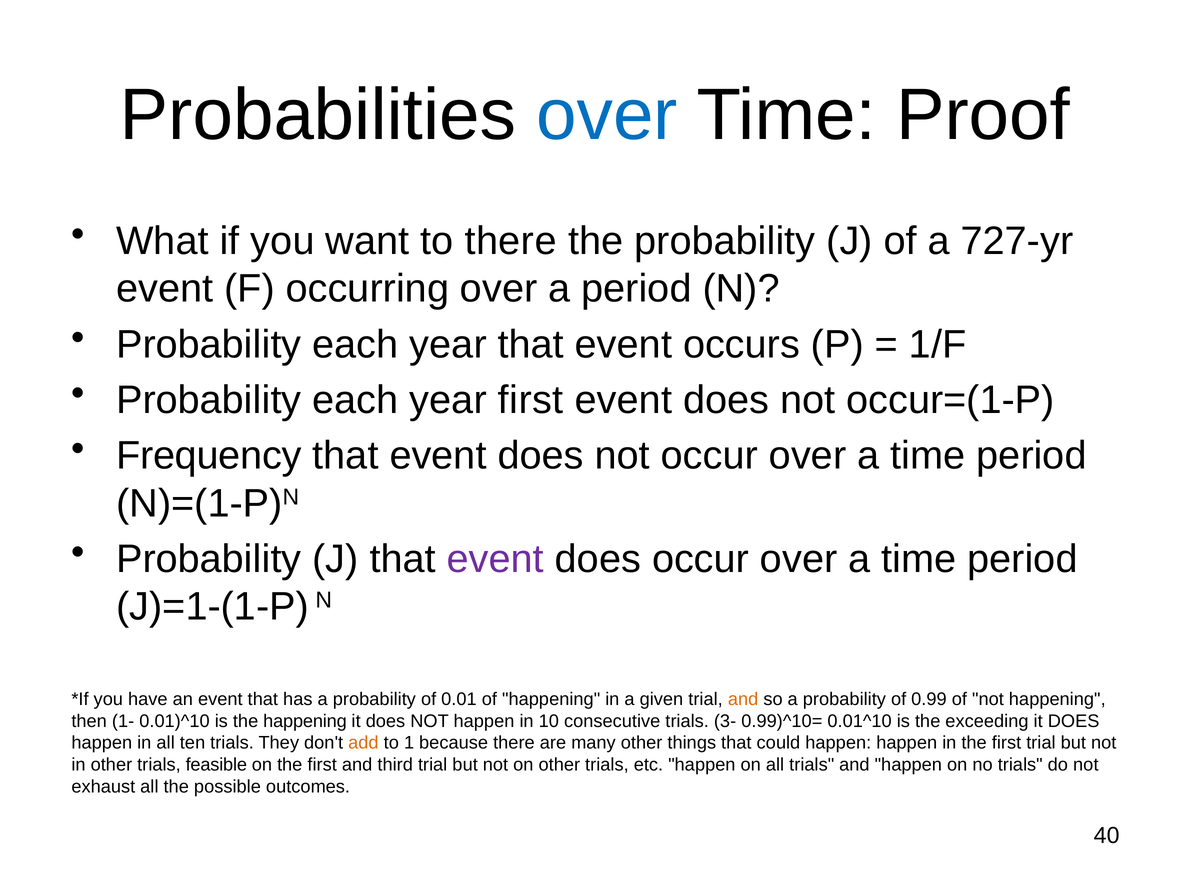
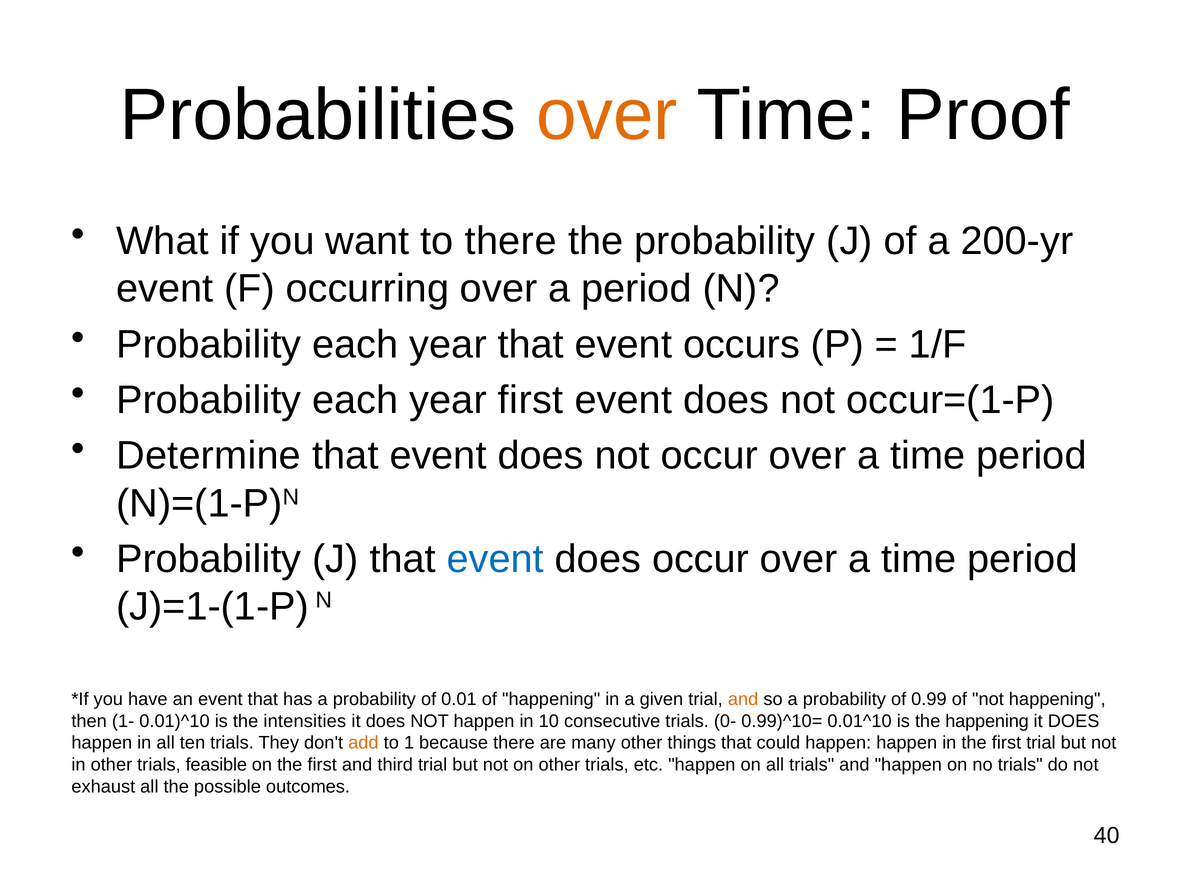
over colour: blue -> orange (607, 115)
727-yr: 727-yr -> 200-yr (1017, 241)
Frequency: Frequency -> Determine (209, 455)
event colour: purple -> blue (495, 559)
the happening: happening -> intensities (305, 720)
3-: 3- -> 0- (725, 720)
the exceeding: exceeding -> happening (987, 720)
